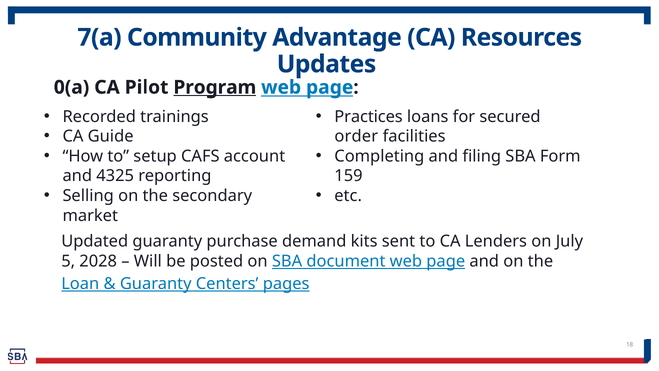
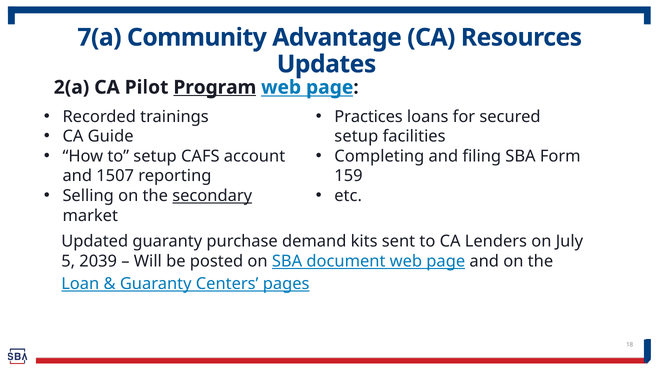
0(a: 0(a -> 2(a (72, 87)
order: order -> setup (356, 136)
4325: 4325 -> 1507 (115, 176)
secondary underline: none -> present (212, 196)
2028: 2028 -> 2039 (98, 261)
